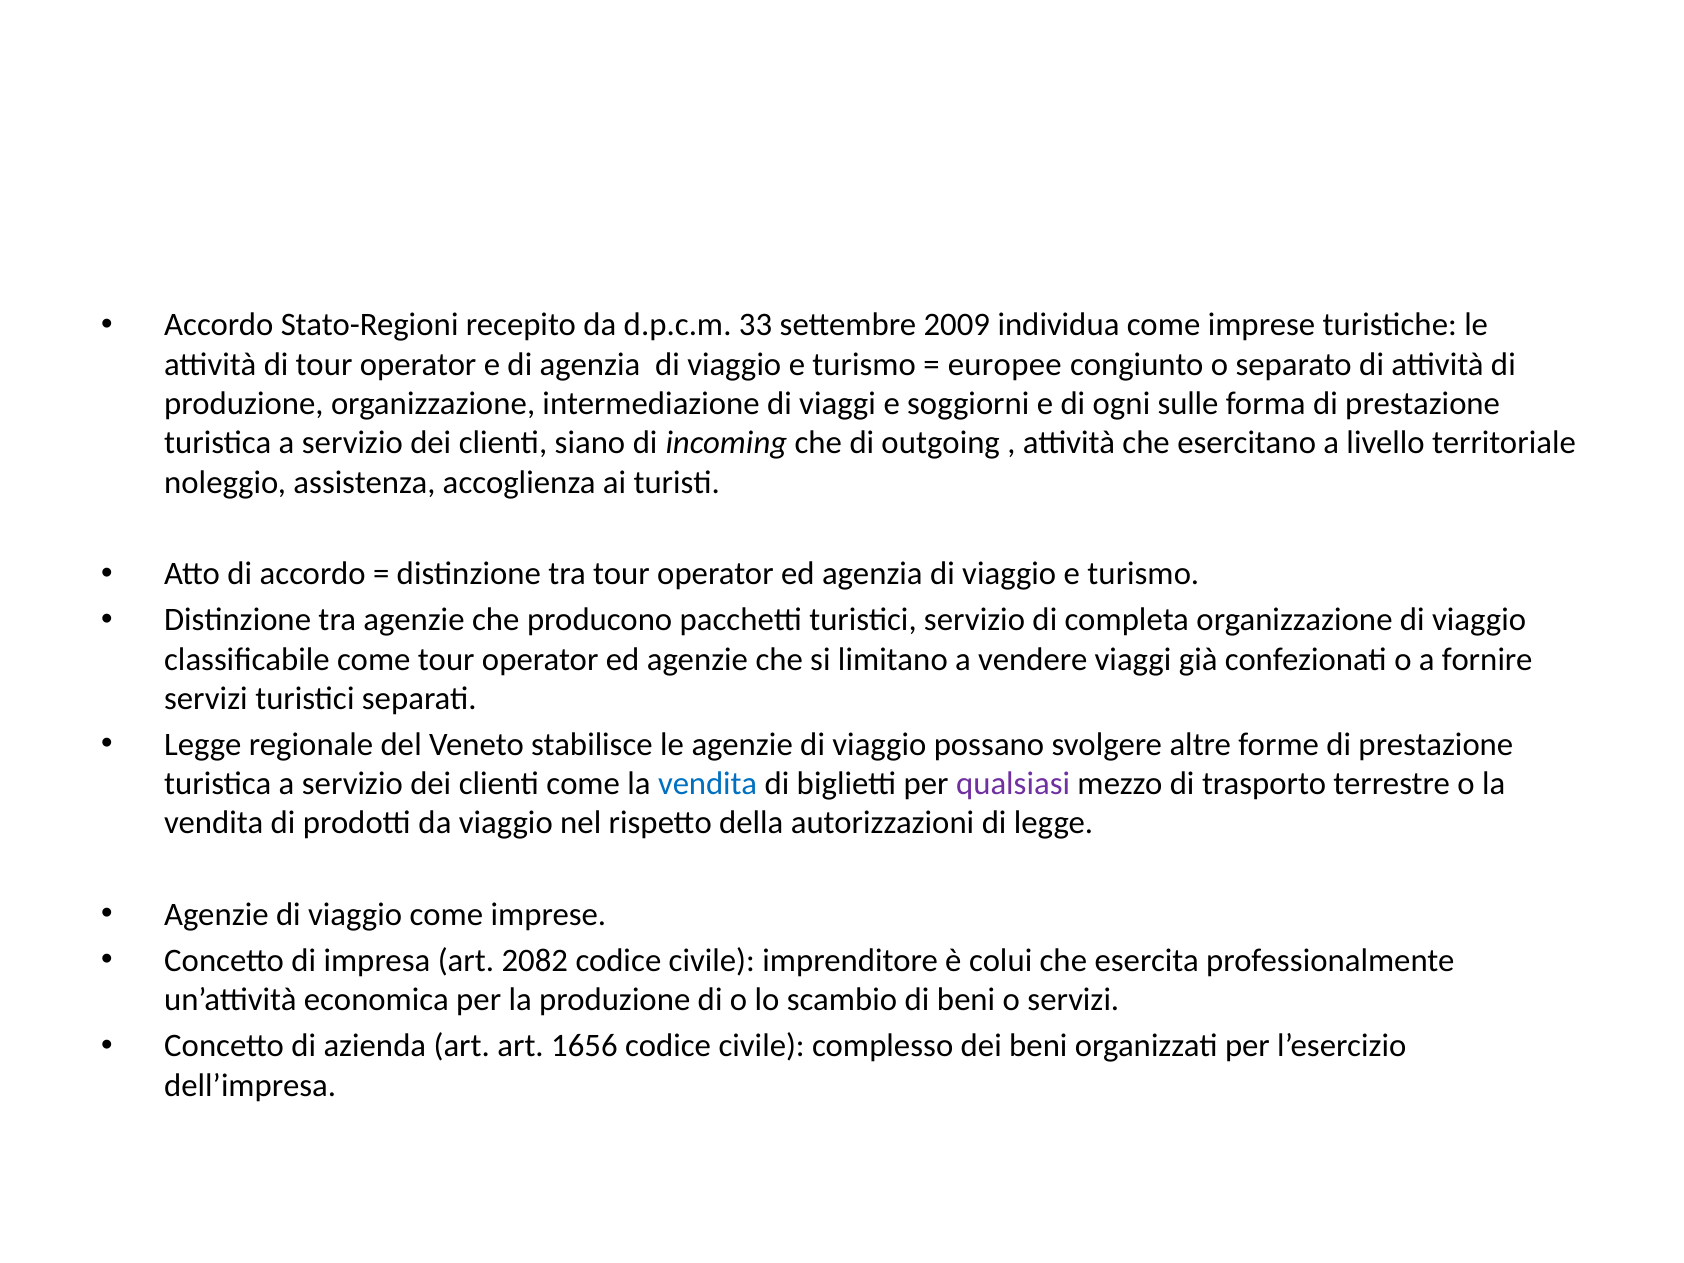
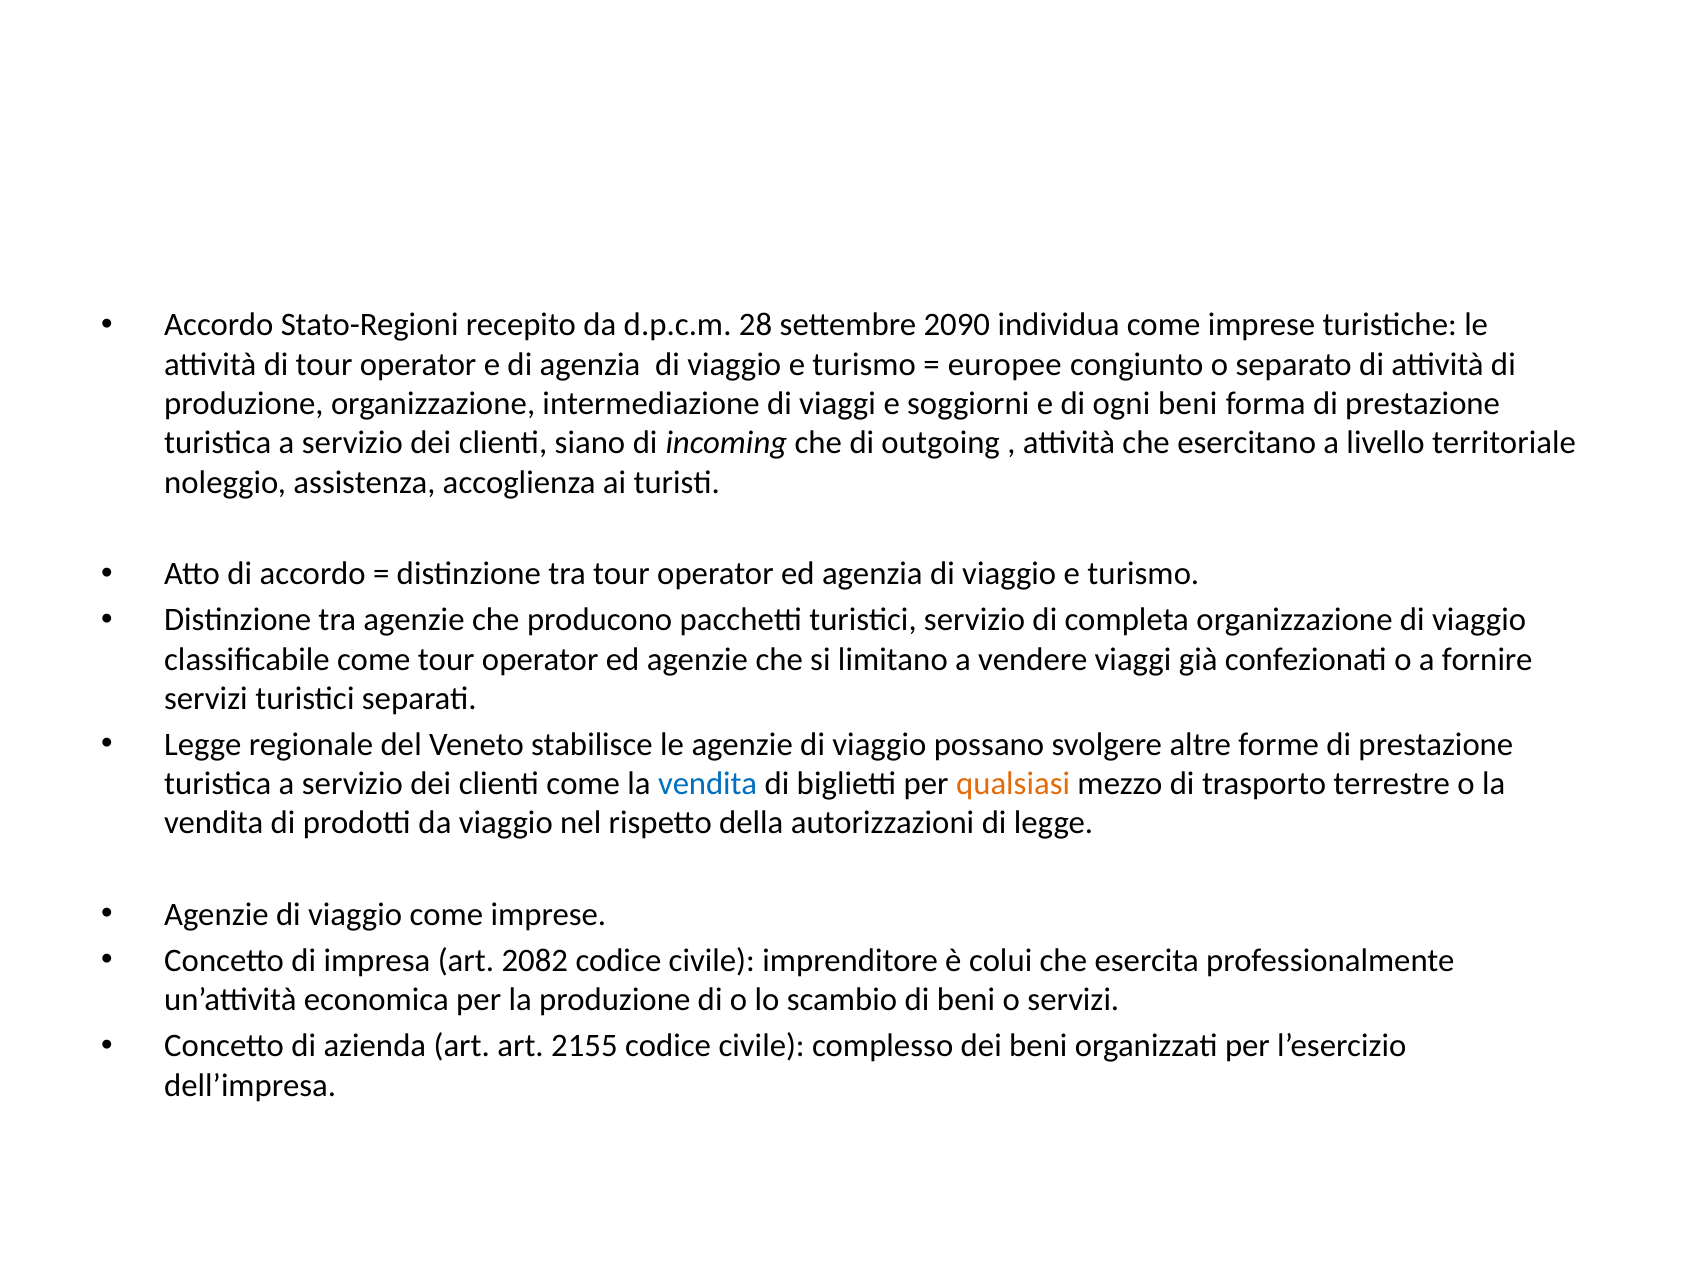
33: 33 -> 28 (756, 325)
2009: 2009 -> 2090 (957, 325)
ogni sulle: sulle -> beni (1188, 404)
qualsiasi colour: purple -> orange (1013, 784)
1656: 1656 -> 2155 (584, 1046)
